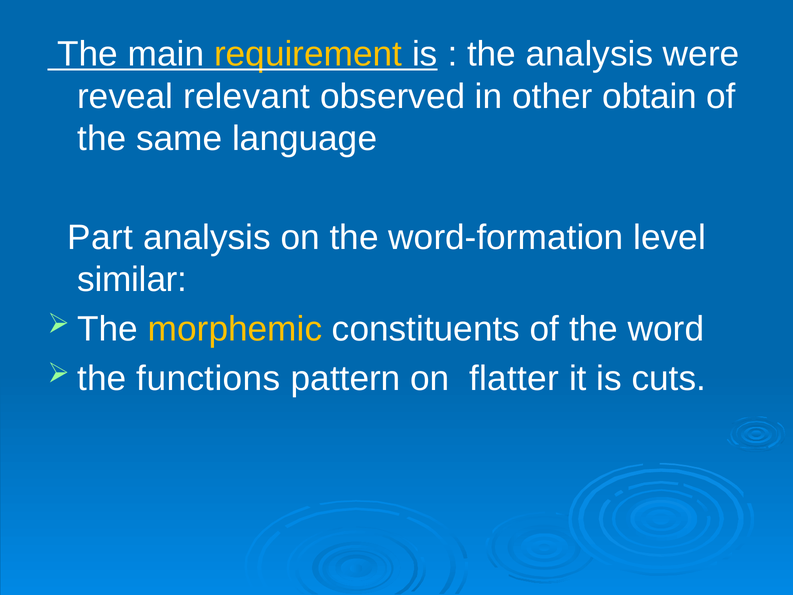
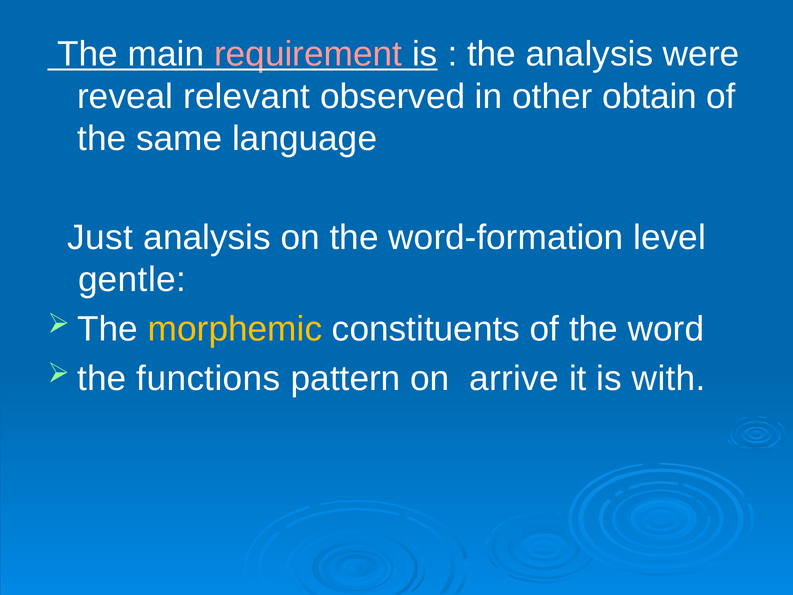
requirement colour: yellow -> pink (308, 54)
Part: Part -> Just (100, 237)
similar: similar -> gentle (132, 280)
flatter: flatter -> arrive (514, 378)
cuts: cuts -> with (669, 378)
